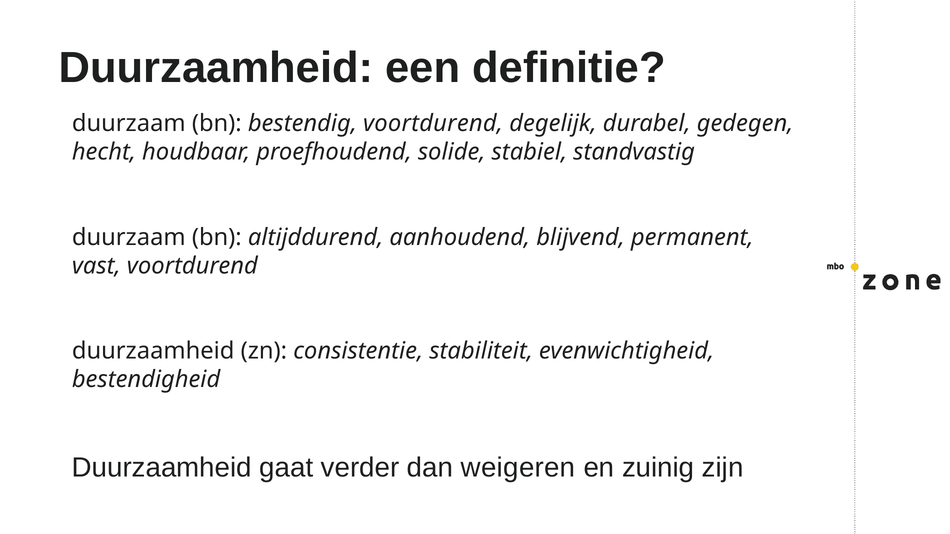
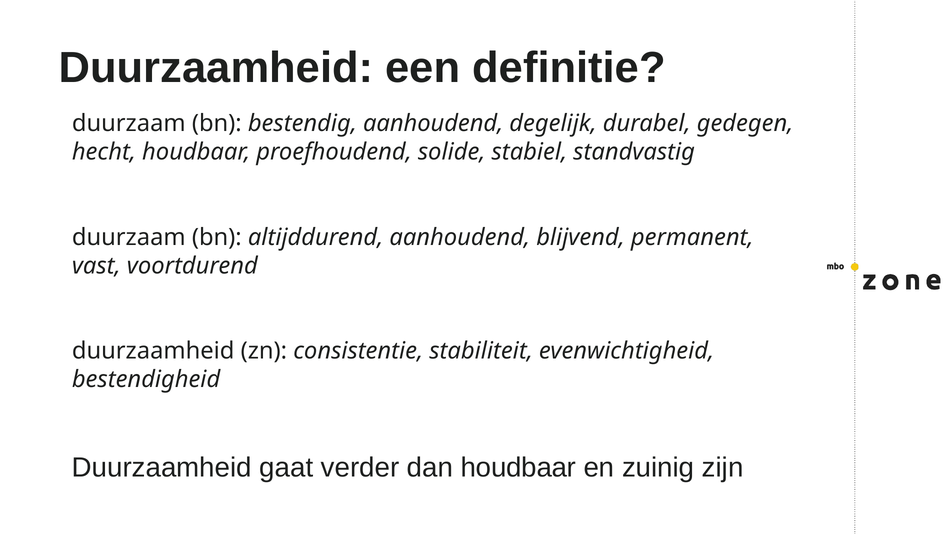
bestendig voortdurend: voortdurend -> aanhoudend (433, 123)
dan weigeren: weigeren -> houdbaar (518, 468)
